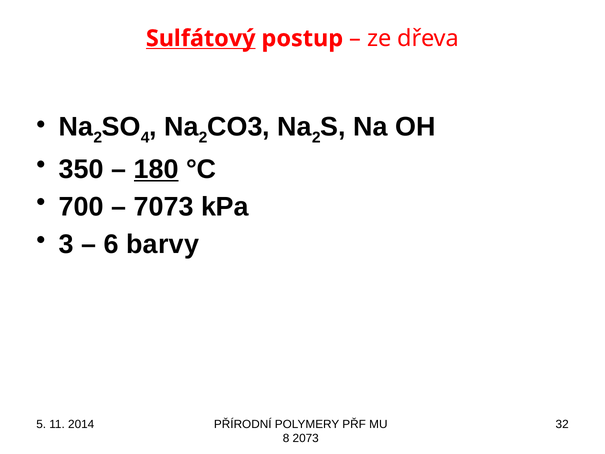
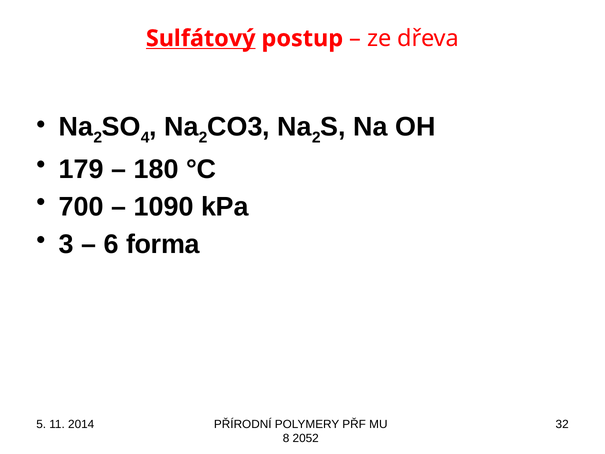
350: 350 -> 179 (81, 169)
180 underline: present -> none (156, 169)
7073: 7073 -> 1090 (164, 207)
barvy: barvy -> forma (163, 244)
2073: 2073 -> 2052 (306, 438)
